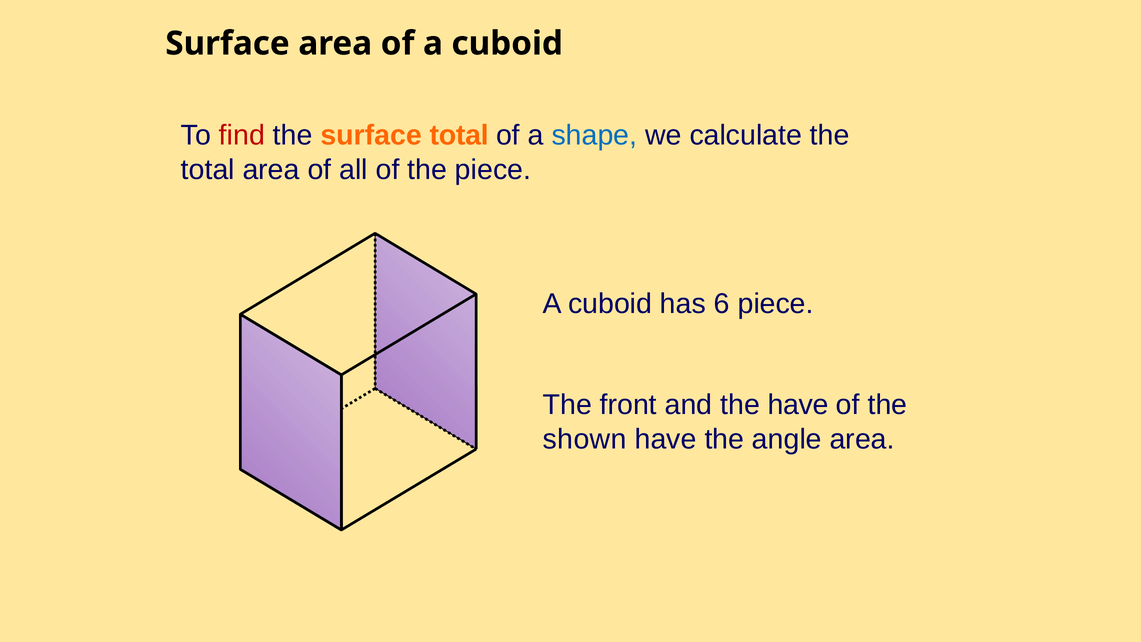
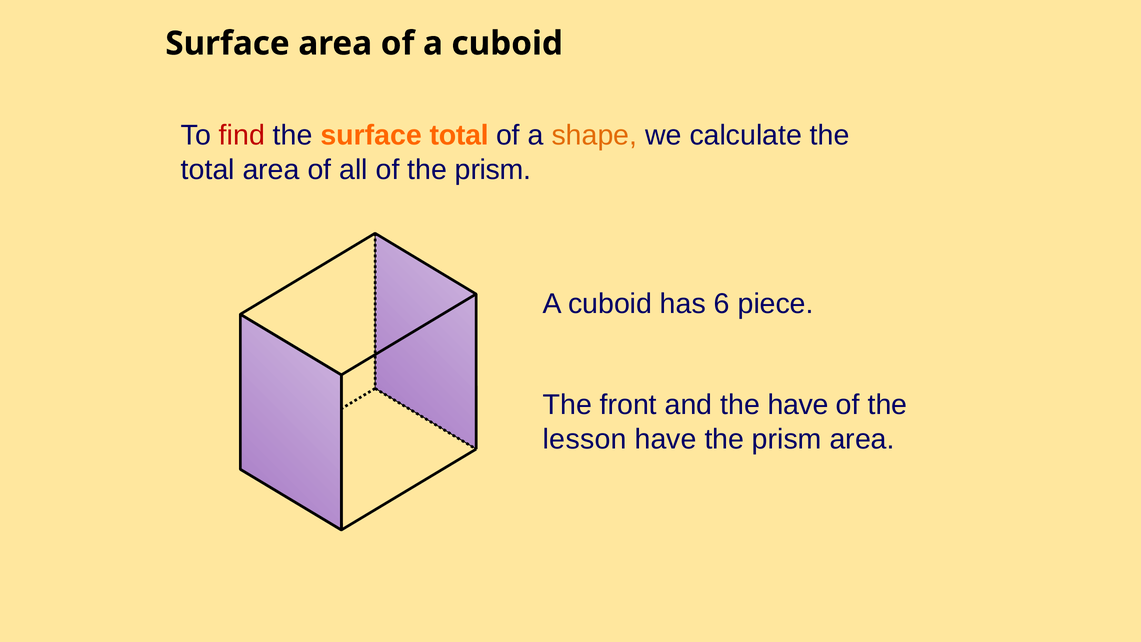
shape colour: blue -> orange (594, 135)
of the piece: piece -> prism (493, 170)
shown: shown -> lesson (585, 439)
have the angle: angle -> prism (787, 439)
